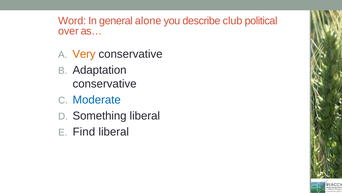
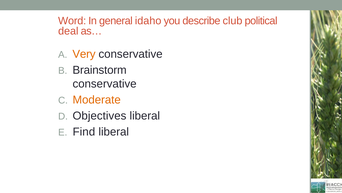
alone: alone -> idaho (148, 21)
over: over -> deal (68, 31)
Adaptation: Adaptation -> Brainstorm (100, 70)
Moderate colour: blue -> orange (97, 99)
Something: Something -> Objectives (99, 115)
